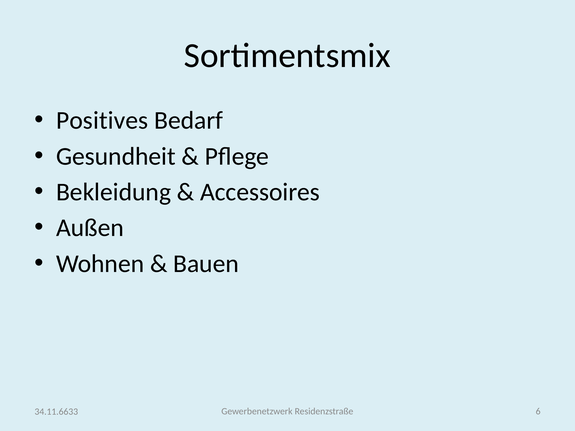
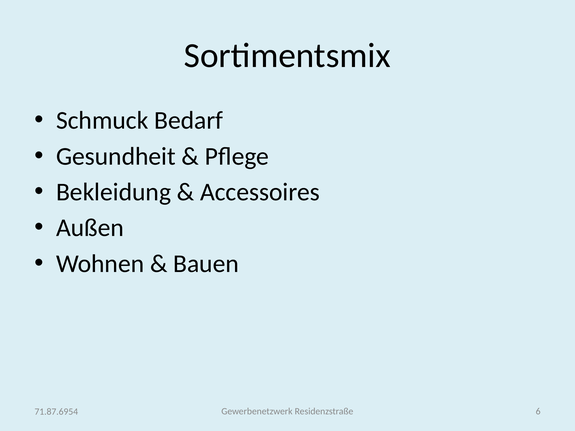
Positives: Positives -> Schmuck (102, 121)
34.11.6633: 34.11.6633 -> 71.87.6954 (56, 412)
